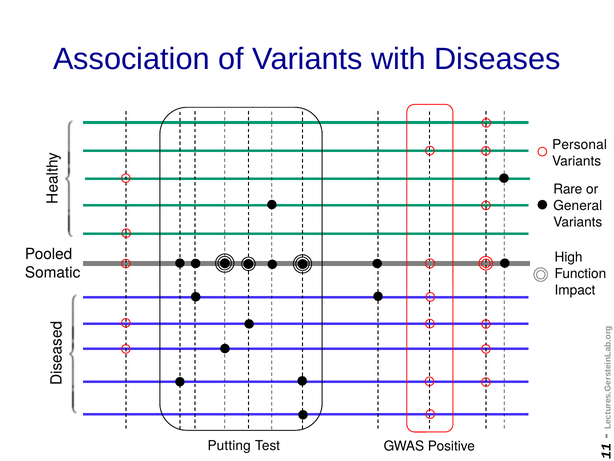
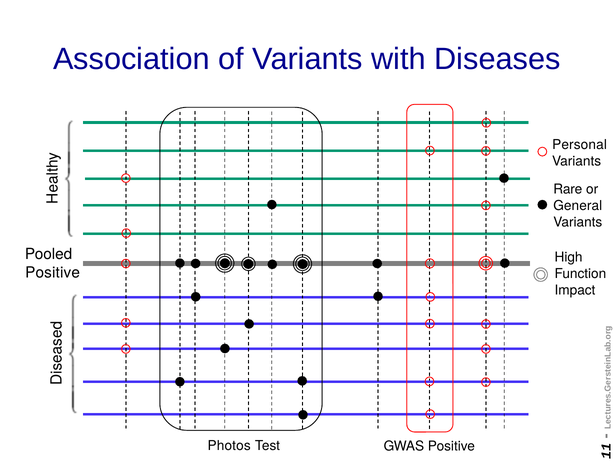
Somatic: Somatic -> Positive (53, 272)
Putting: Putting -> Photos (229, 445)
